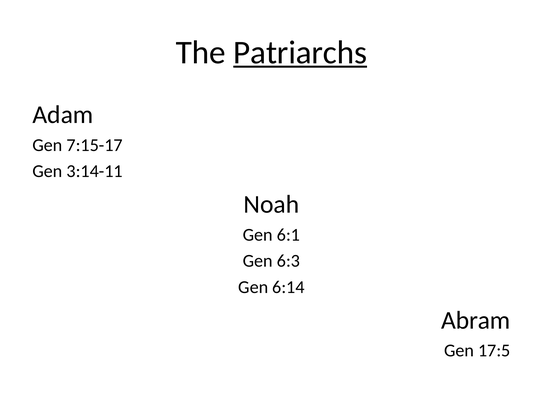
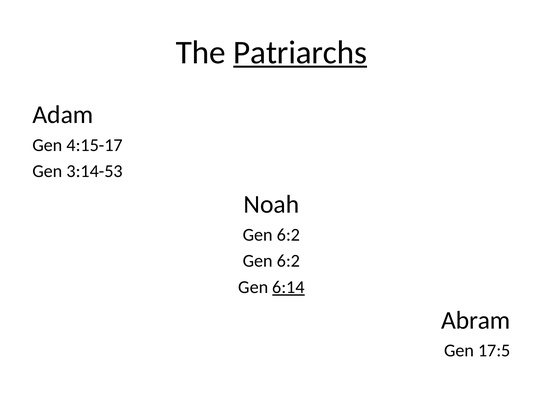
7:15-17: 7:15-17 -> 4:15-17 (95, 145)
3:14-11: 3:14-11 -> 3:14-53 (95, 171)
6:1: 6:1 -> 6:2 (288, 235)
6:3: 6:3 -> 6:2 (288, 261)
6:14 underline: none -> present (288, 287)
